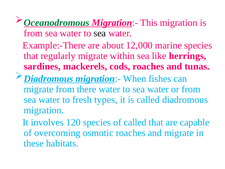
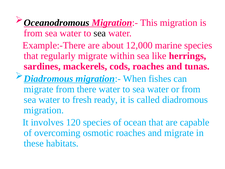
Oceanodromous colour: green -> black (57, 23)
types: types -> ready (106, 100)
of called: called -> ocean (135, 122)
